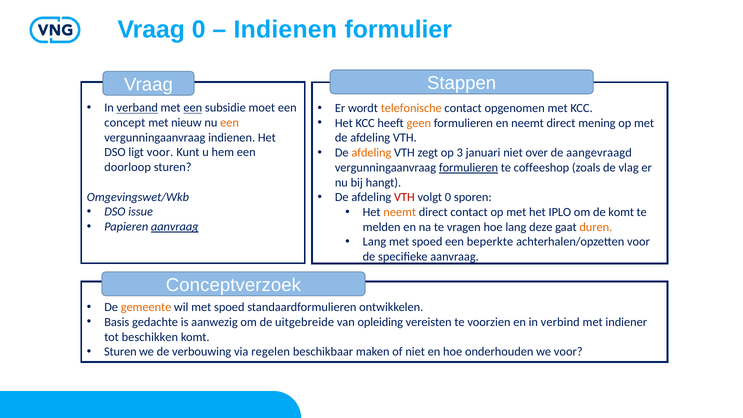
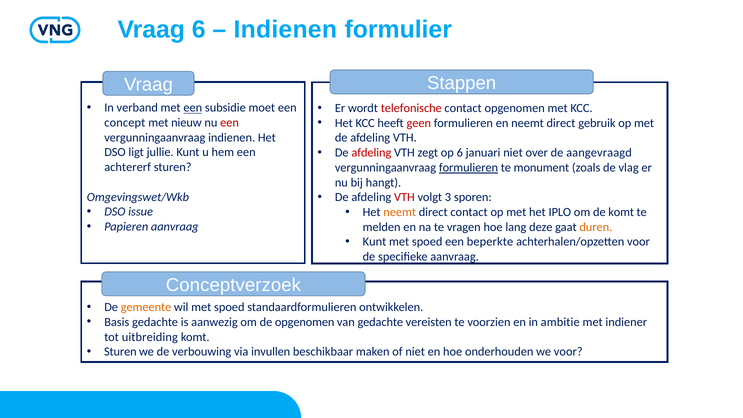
Vraag 0: 0 -> 6 (199, 30)
verband underline: present -> none (137, 108)
telefonische colour: orange -> red (411, 108)
geen colour: orange -> red (419, 123)
mening: mening -> gebruik (597, 123)
een colour: orange -> red (230, 123)
afdeling colour: orange -> red (371, 153)
op 3: 3 -> 6 (460, 153)
ligt voor: voor -> jullie (160, 152)
doorloop: doorloop -> achtererf (128, 167)
coffeeshop: coffeeshop -> monument (541, 168)
volgt 0: 0 -> 3 (448, 197)
aanvraag underline: present -> none (175, 227)
Lang: Lang -> Kunt (375, 242)
de uitgebreide: uitgebreide -> opgenomen (305, 322)
van opleiding: opleiding -> gedachte (380, 322)
verbind: verbind -> ambitie (560, 322)
beschikken: beschikken -> uitbreiding (150, 337)
regelen: regelen -> invullen (271, 352)
